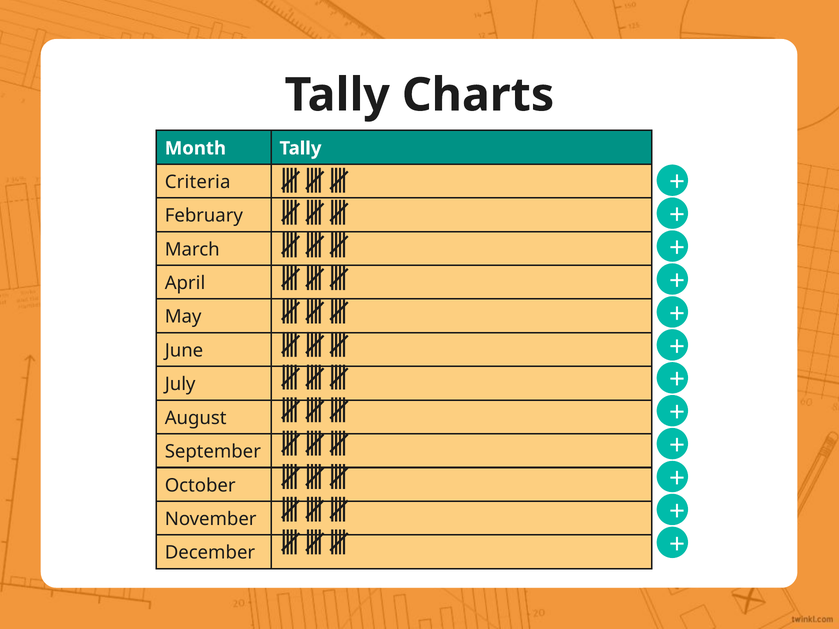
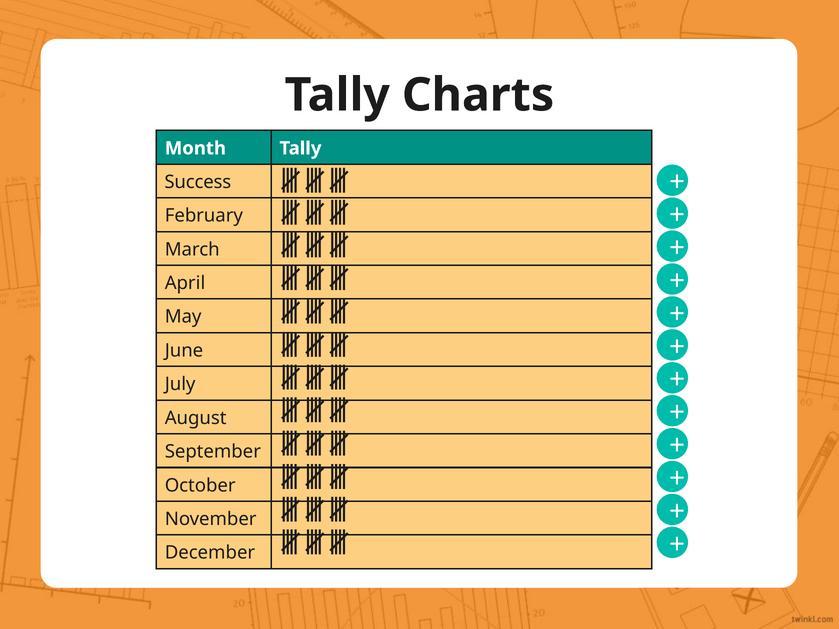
Criteria: Criteria -> Success (198, 182)
